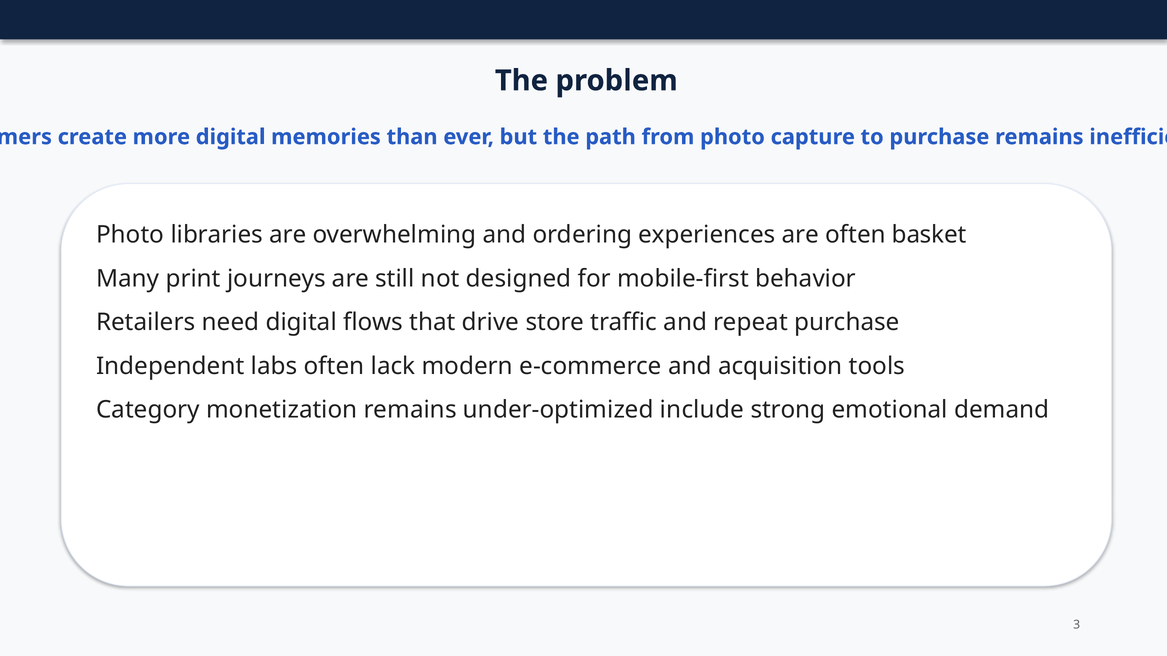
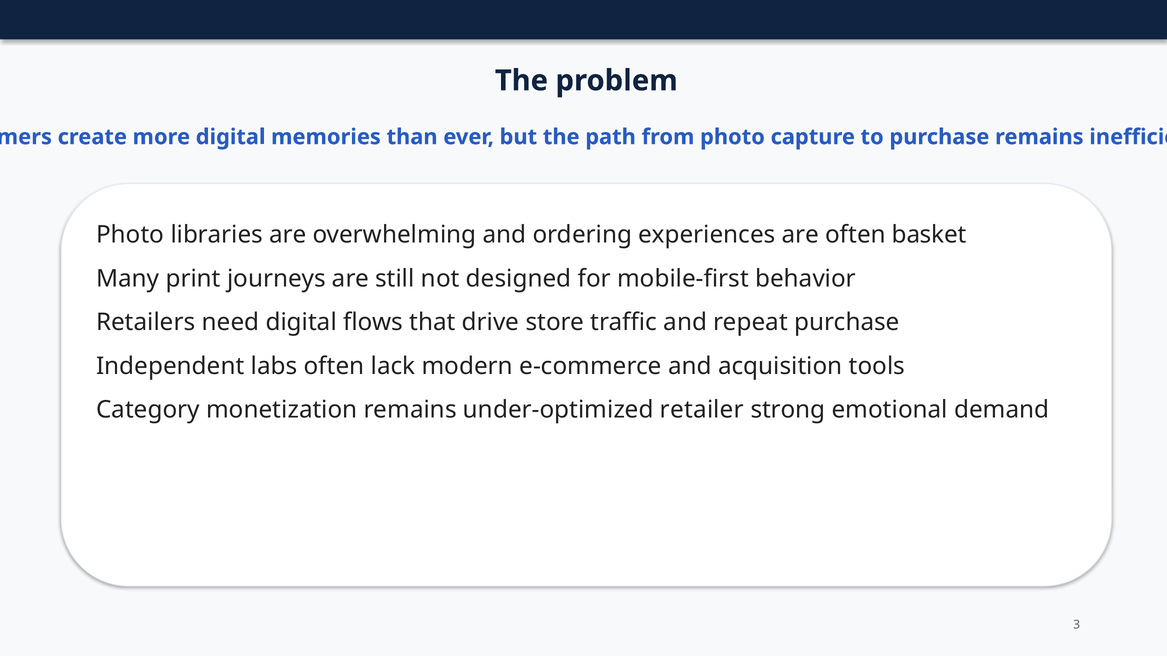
include: include -> retailer (702, 410)
